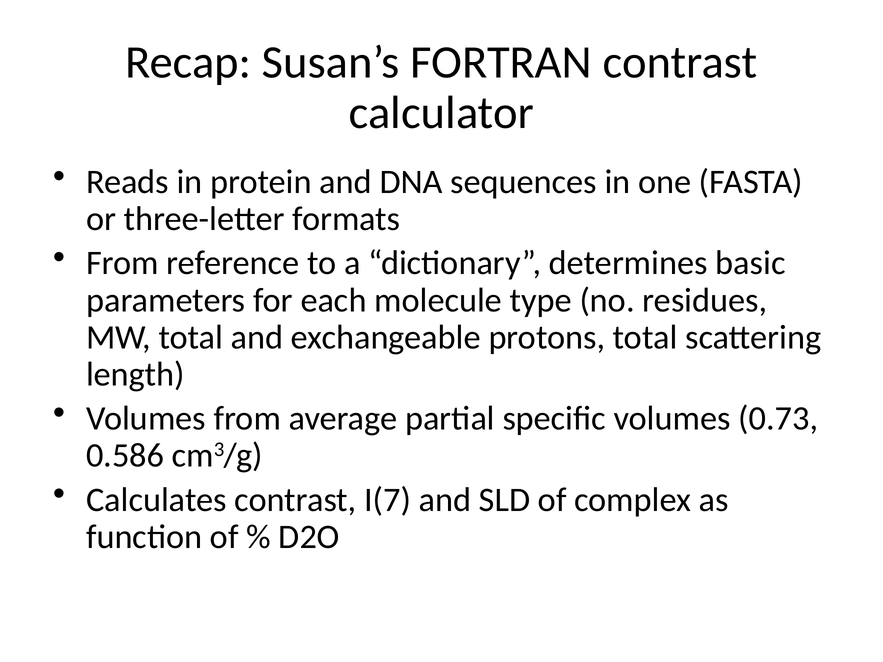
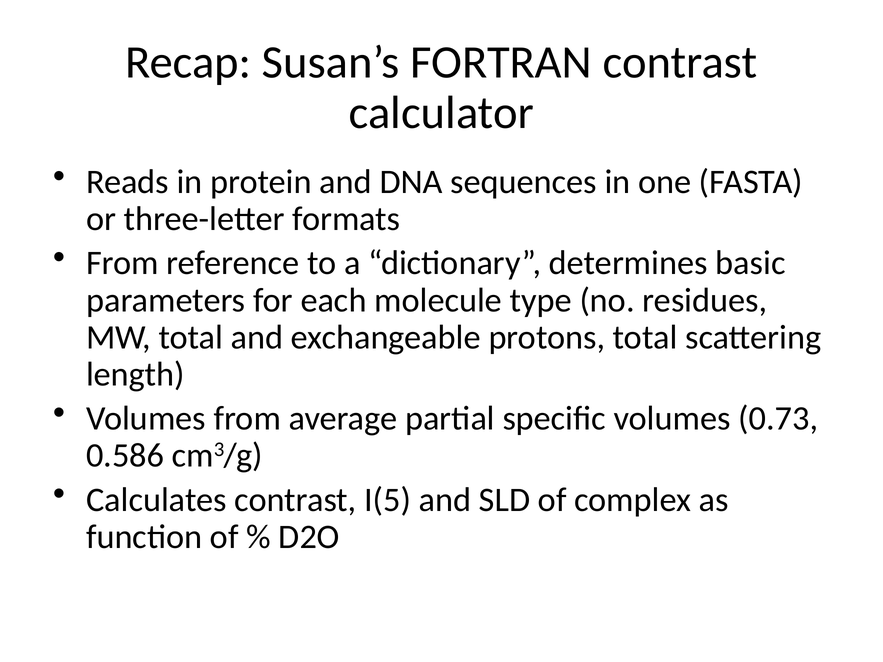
I(7: I(7 -> I(5 (388, 500)
